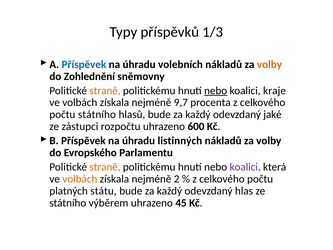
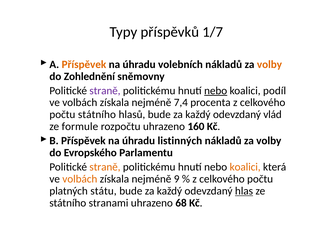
1/3: 1/3 -> 1/7 (213, 32)
Příspěvek colour: blue -> orange (84, 64)
straně colour: orange -> purple (105, 90)
kraje: kraje -> podíl (275, 90)
9,7: 9,7 -> 7,4 (181, 102)
jaké: jaké -> vlád (273, 114)
zástupci: zástupci -> formule (80, 126)
600: 600 -> 160 (196, 126)
koalici colour: purple -> orange (245, 167)
2: 2 -> 9 (177, 179)
hlas underline: none -> present (244, 191)
výběrem: výběrem -> stranami (109, 203)
45: 45 -> 68 (181, 203)
